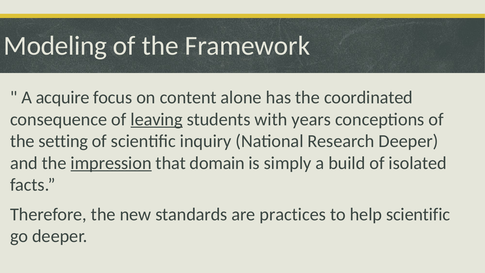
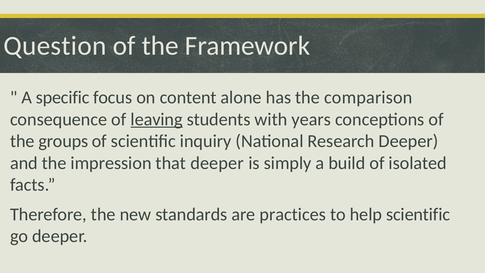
Modeling: Modeling -> Question (55, 46)
acquire: acquire -> specific (63, 98)
coordinated: coordinated -> comparison (368, 98)
setting: setting -> groups (63, 141)
impression underline: present -> none (111, 163)
that domain: domain -> deeper (217, 163)
